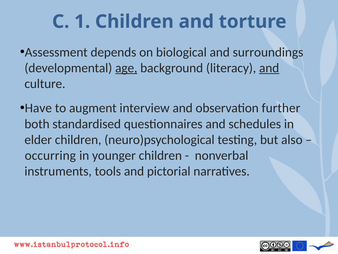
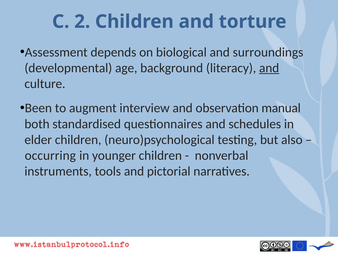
1: 1 -> 2 (82, 22)
age underline: present -> none (126, 68)
Have: Have -> Been (38, 108)
further: further -> manual (281, 108)
